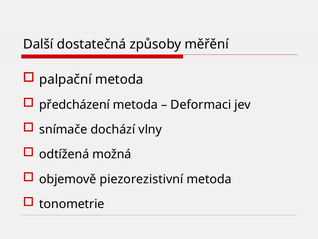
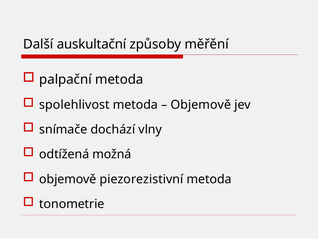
dostatečná: dostatečná -> auskultační (92, 44)
předcházení: předcházení -> spolehlivost (74, 105)
Deformaci: Deformaci -> Objemově (201, 105)
